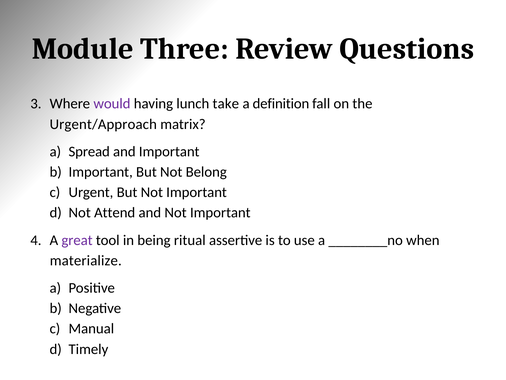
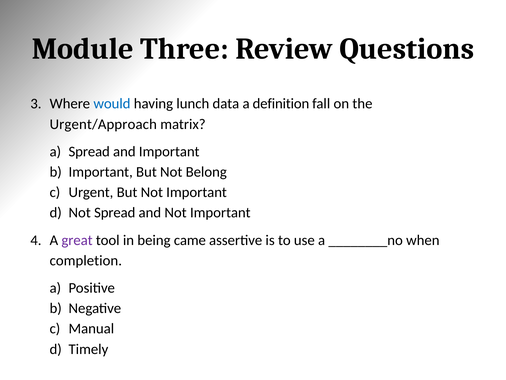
would colour: purple -> blue (112, 104)
take: take -> data (226, 104)
Not Attend: Attend -> Spread (115, 212)
ritual: ritual -> came (190, 240)
materialize: materialize -> completion (86, 260)
